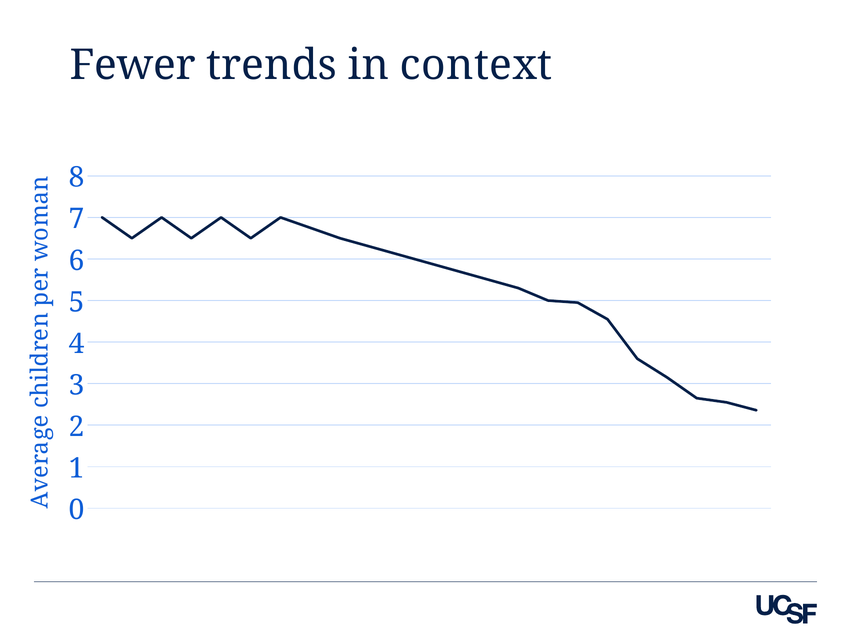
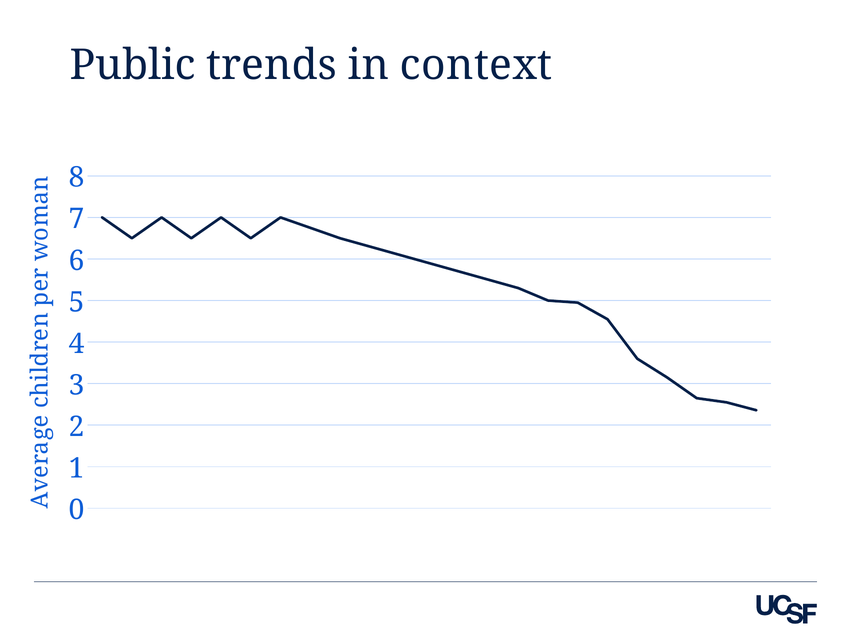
Fewer: Fewer -> Public (133, 65)
